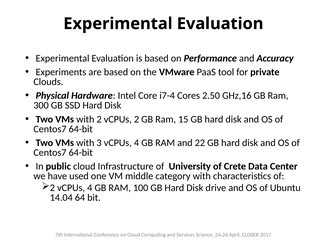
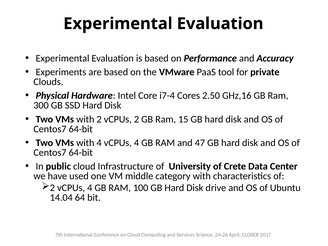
with 3: 3 -> 4 (99, 143)
22: 22 -> 47 (200, 143)
